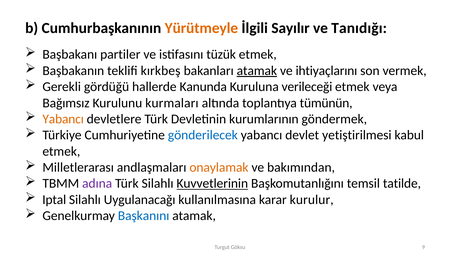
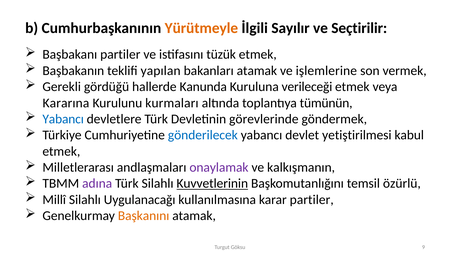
Tanıdığı: Tanıdığı -> Seçtirilir (359, 28)
kırkbeş: kırkbeş -> yapılan (161, 71)
atamak underline: present -> none (257, 71)
ihtiyaçlarını: ihtiyaçlarını -> işlemlerine (326, 71)
Bağımsız: Bağımsız -> Kararına (66, 103)
Yabancı colour: orange -> blue (63, 119)
kurumlarının: kurumlarının -> görevlerinde (264, 119)
onaylamak colour: orange -> purple (219, 167)
bakımından: bakımından -> kalkışmanın (301, 167)
tatilde: tatilde -> özürlü (402, 183)
Iptal: Iptal -> Millî (54, 199)
karar kurulur: kurulur -> partiler (312, 199)
Başkanını colour: blue -> orange (144, 216)
